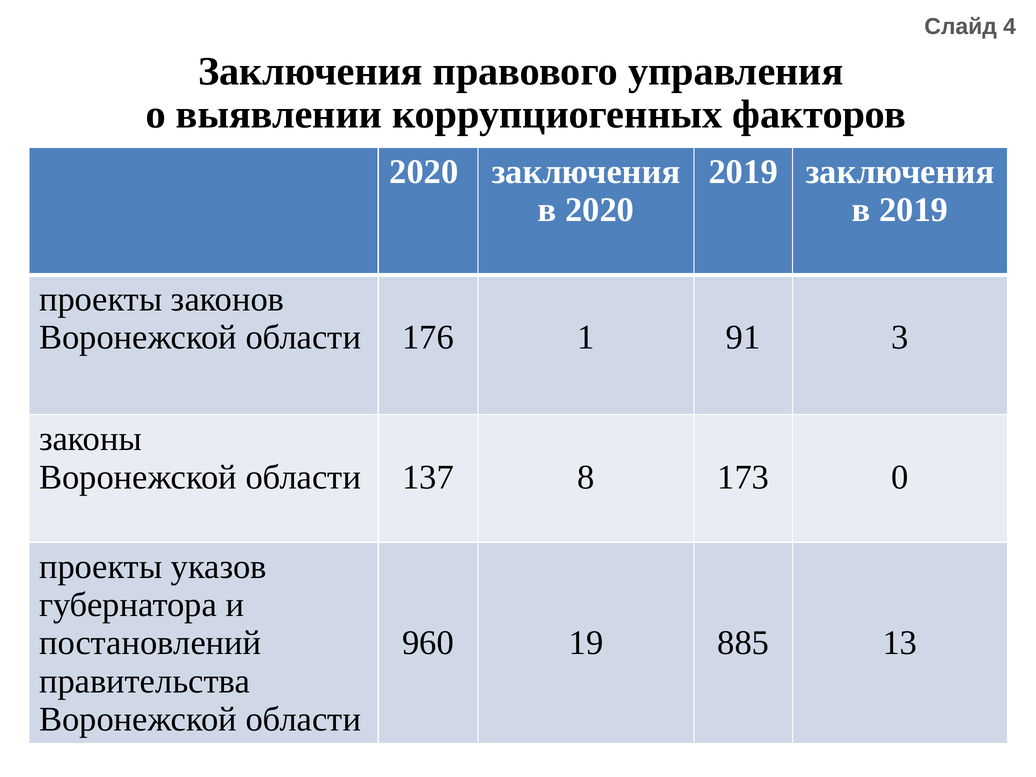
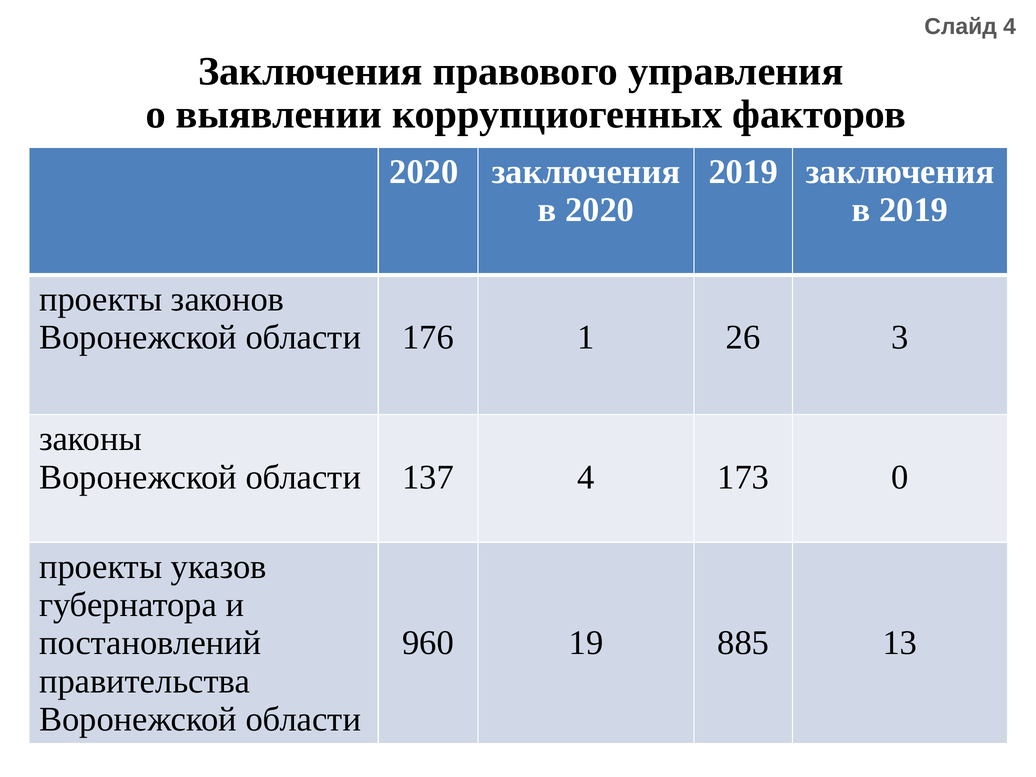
91: 91 -> 26 (743, 338)
137 8: 8 -> 4 (586, 477)
